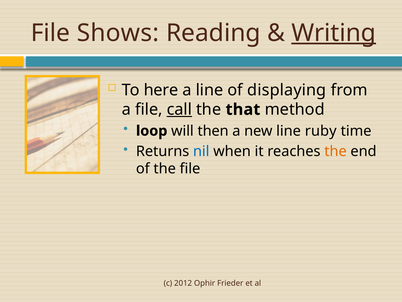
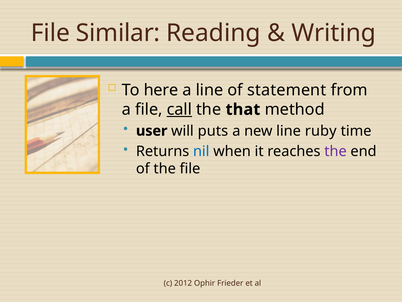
Shows: Shows -> Similar (118, 33)
Writing underline: present -> none (334, 33)
displaying: displaying -> statement (287, 90)
loop: loop -> user (152, 131)
then: then -> puts (213, 131)
the colour: orange -> purple (335, 151)
